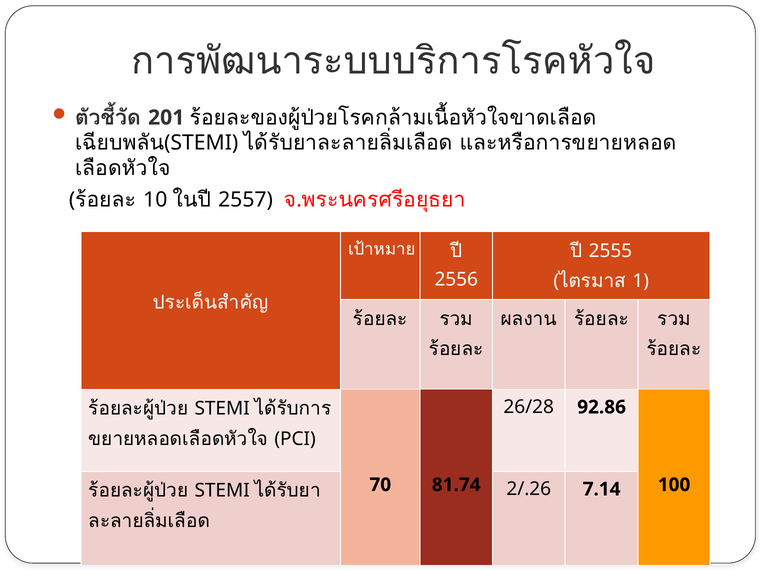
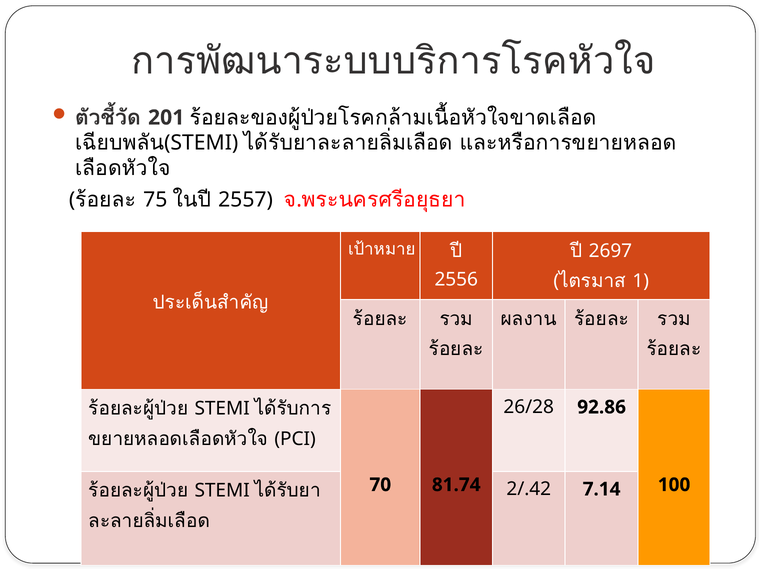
10: 10 -> 75 (155, 200)
2555: 2555 -> 2697 (610, 251)
2/.26: 2/.26 -> 2/.42 (529, 489)
